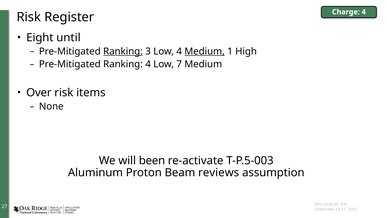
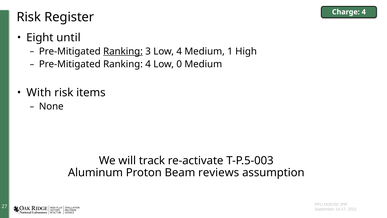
Medium underline: present -> none (205, 51)
7: 7 -> 0 (179, 64)
Over: Over -> With (39, 93)
been: been -> track (152, 160)
